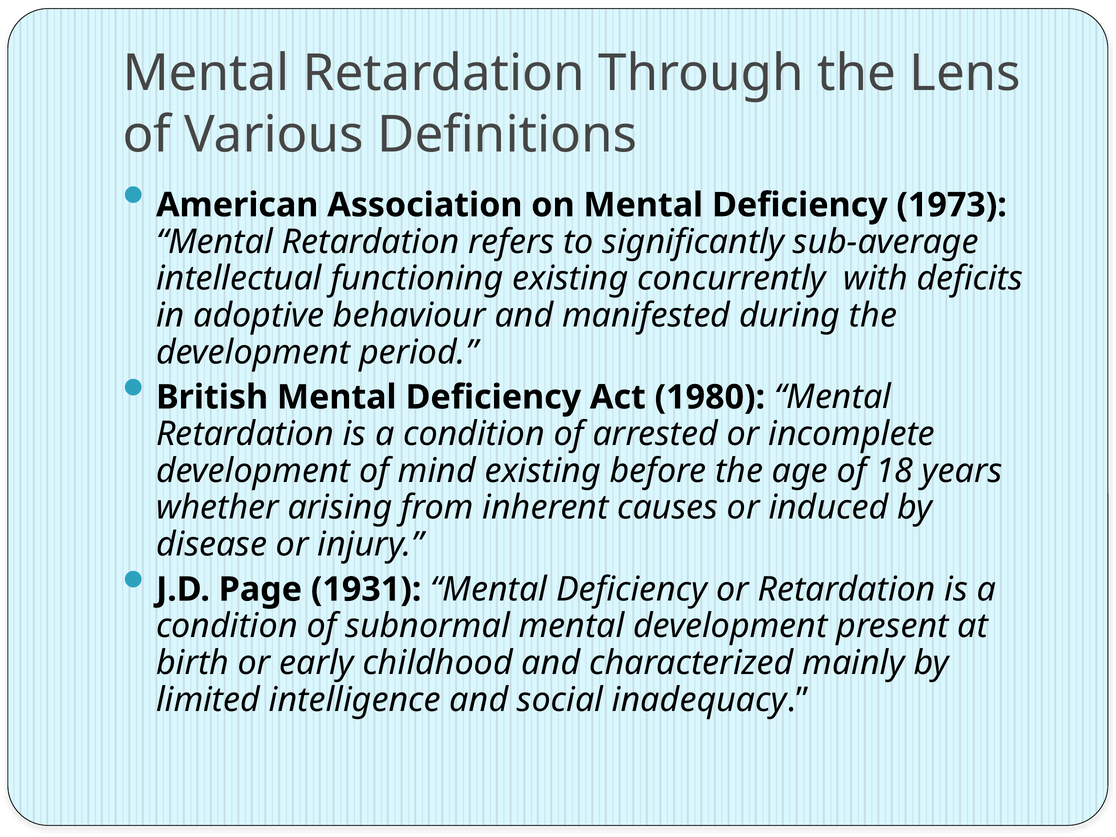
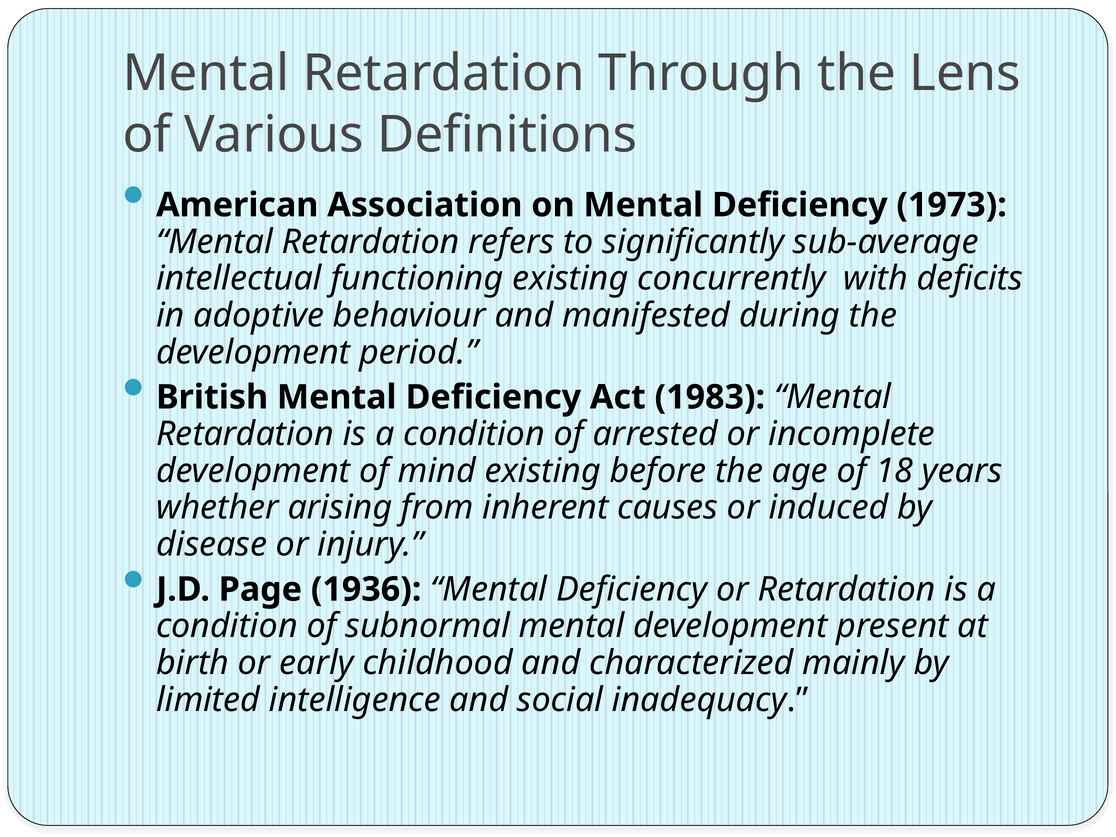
1980: 1980 -> 1983 (710, 397)
1931: 1931 -> 1936 (366, 589)
